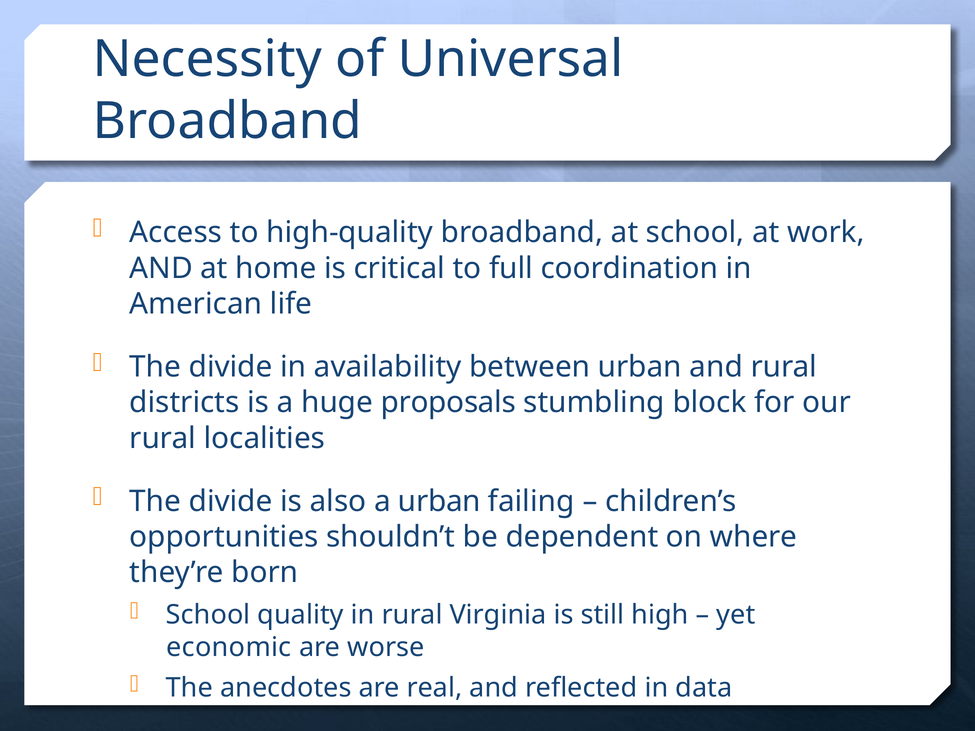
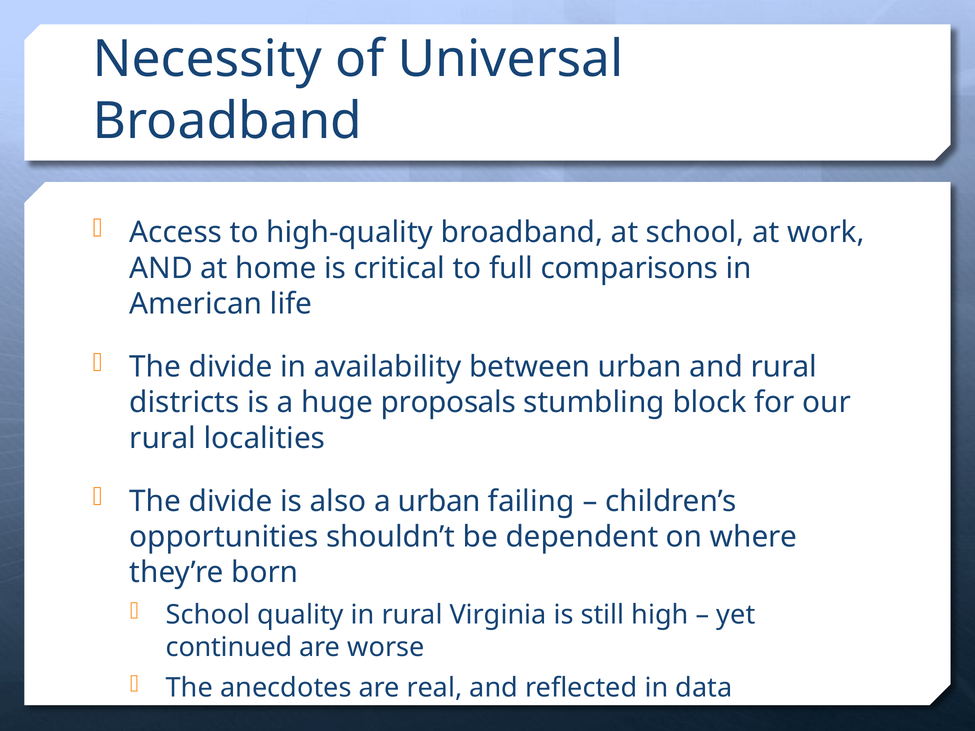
coordination: coordination -> comparisons (629, 268)
economic: economic -> continued (229, 647)
